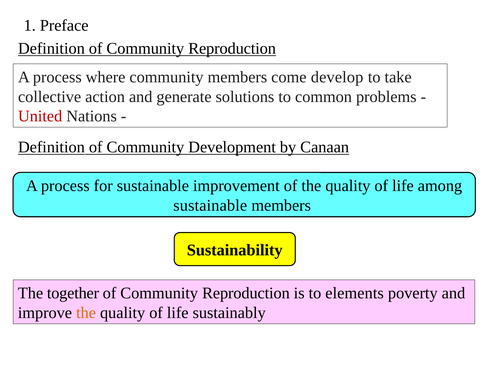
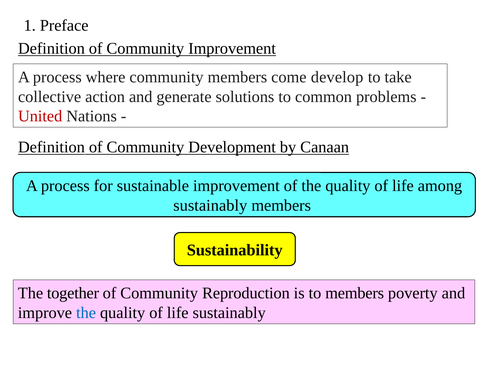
Definition of Community Reproduction: Reproduction -> Improvement (232, 48)
sustainable: sustainable -> sustainably (210, 205)
to elements: elements -> members (355, 293)
the colour: orange -> blue (86, 313)
